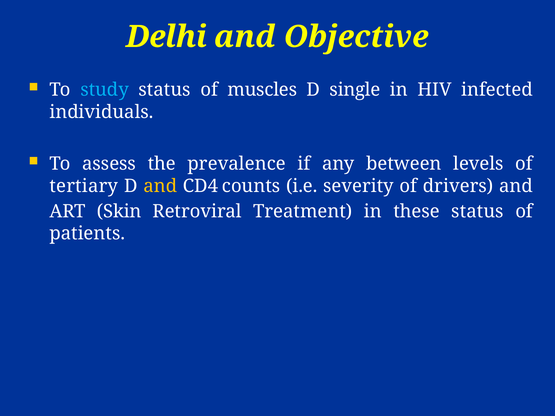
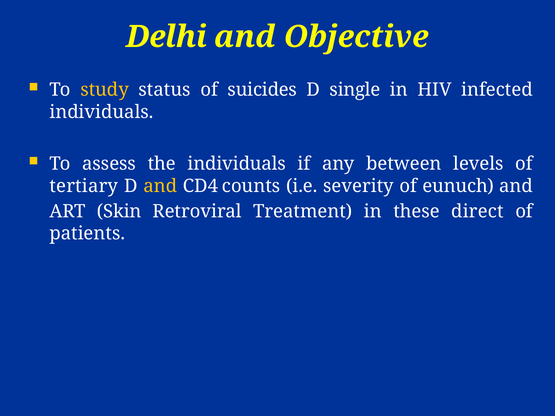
study colour: light blue -> yellow (105, 90)
muscles: muscles -> suicides (262, 90)
the prevalence: prevalence -> individuals (237, 164)
drivers: drivers -> eunuch (458, 186)
these status: status -> direct (477, 211)
